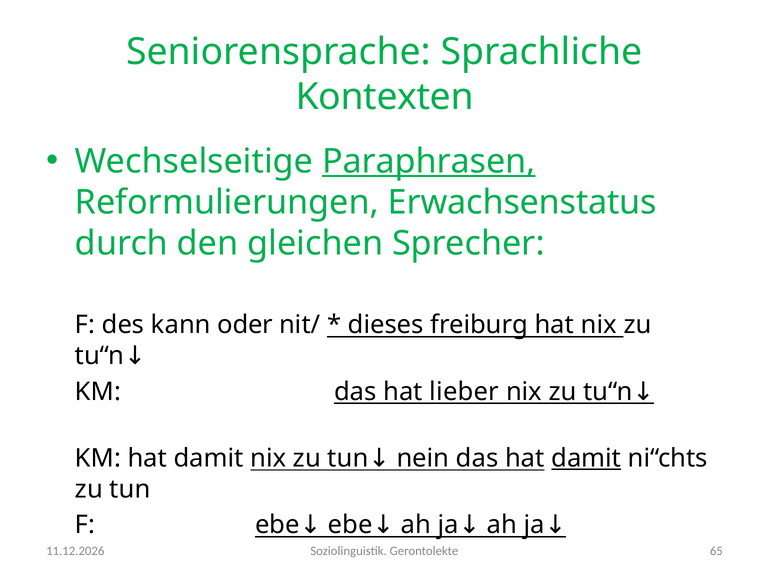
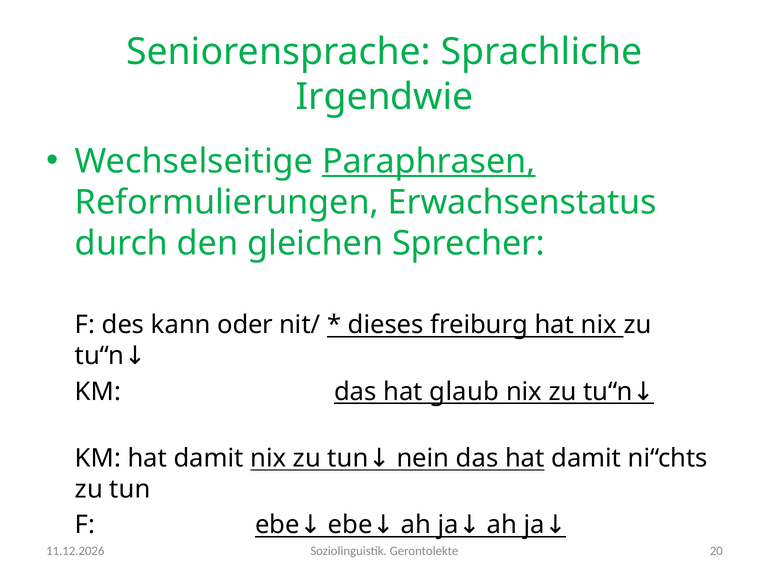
Kontexten: Kontexten -> Irgendwie (385, 97)
lieber: lieber -> glaub (464, 391)
damit underline: present -> none (586, 458)
65: 65 -> 20 (716, 551)
